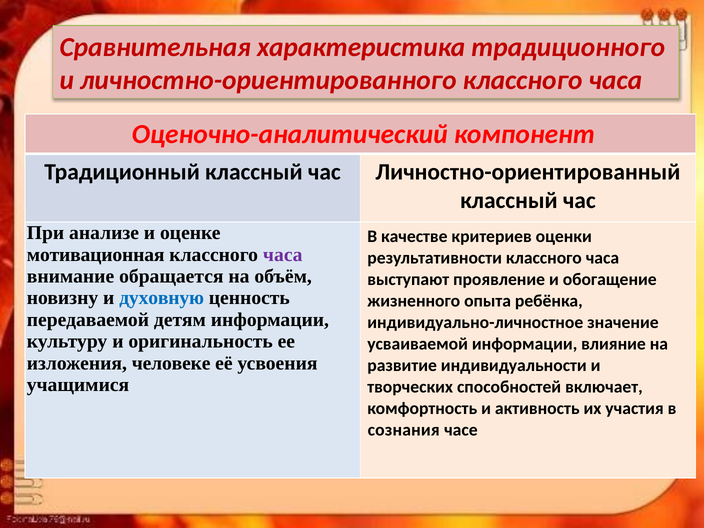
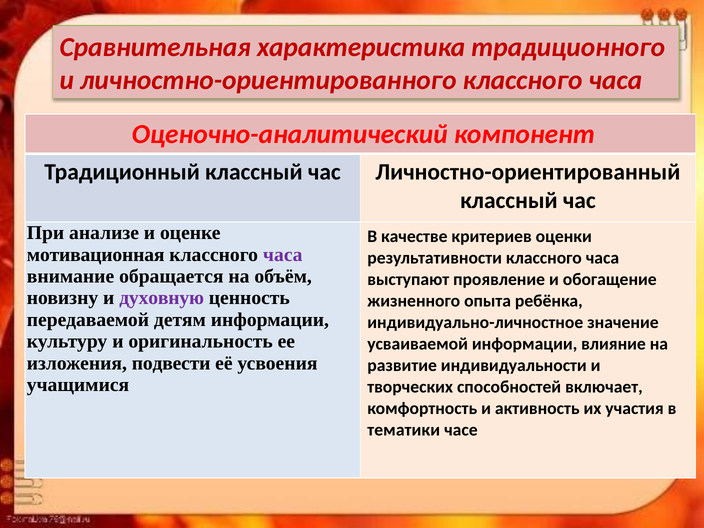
духовную colour: blue -> purple (162, 298)
человеке: человеке -> подвести (171, 363)
сознания: сознания -> тематики (404, 430)
